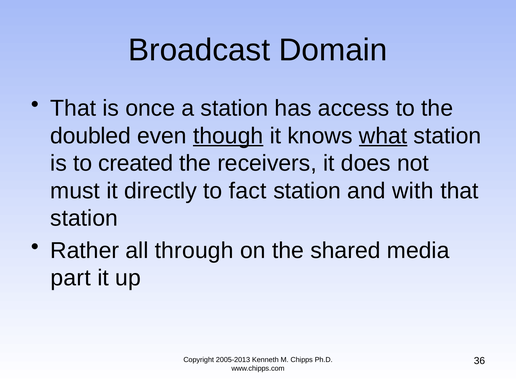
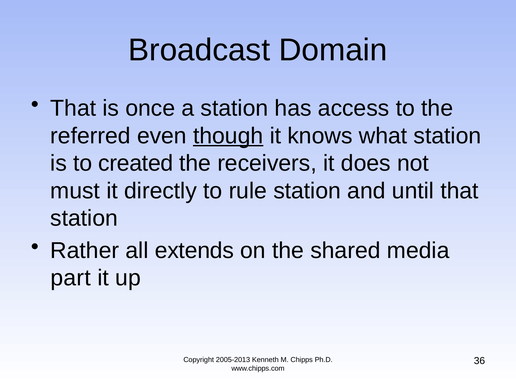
doubled: doubled -> referred (90, 136)
what underline: present -> none (383, 136)
fact: fact -> rule (248, 191)
with: with -> until (413, 191)
through: through -> extends (194, 250)
